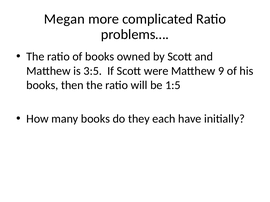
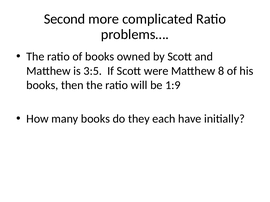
Megan: Megan -> Second (65, 19)
9: 9 -> 8 (221, 71)
1:5: 1:5 -> 1:9 (173, 85)
